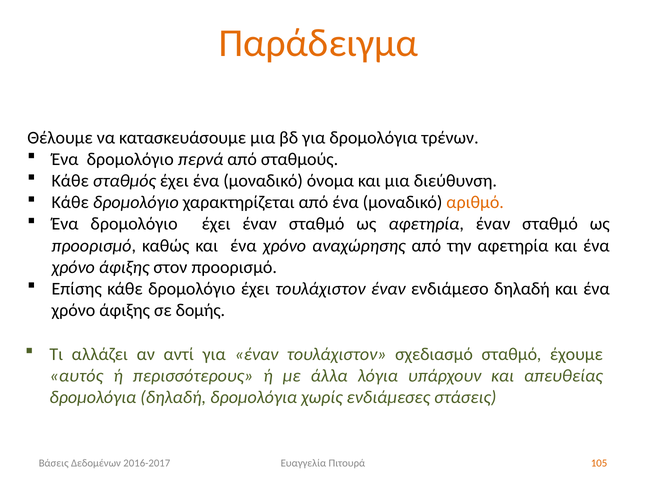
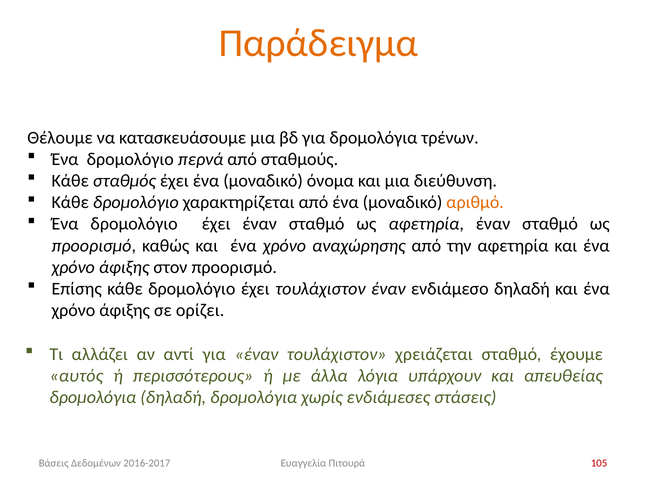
δομής: δομής -> ορίζει (200, 310)
σχεδιασμό: σχεδιασμό -> χρειάζεται (434, 354)
105 colour: orange -> red (599, 463)
